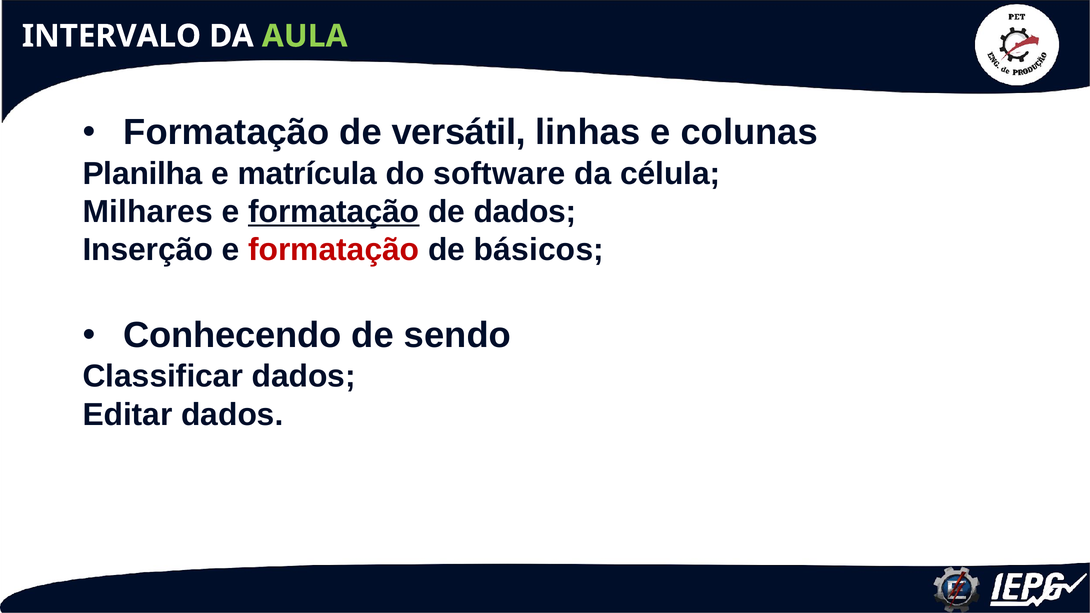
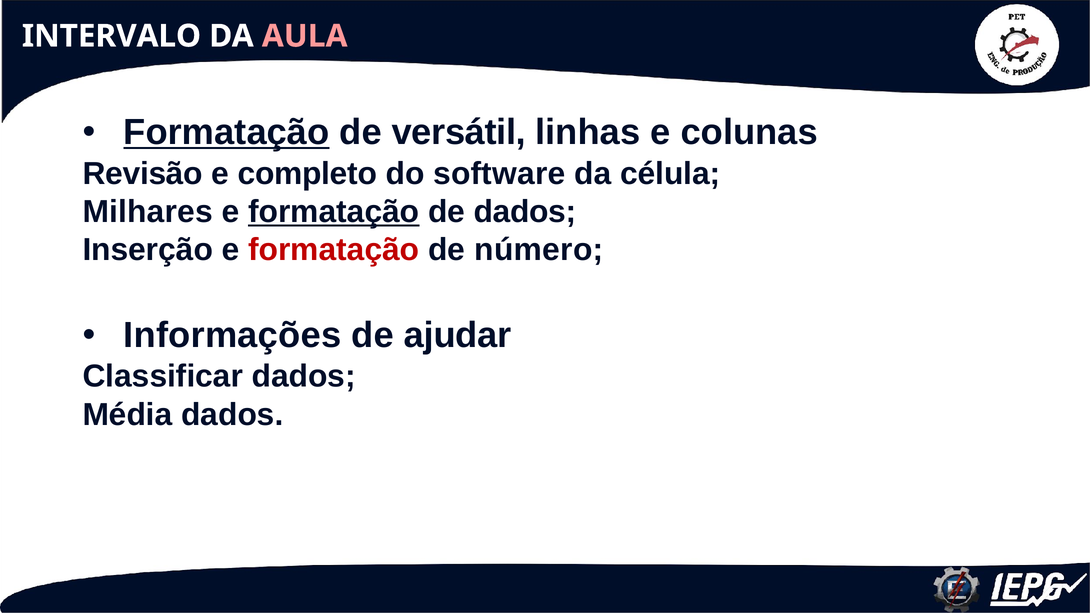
AULA colour: light green -> pink (305, 36)
Formatação underline: none -> present (226, 133)
Planilha: Planilha -> Revisão (143, 174)
matrícula: matrícula -> completo (307, 174)
básicos: básicos -> número (539, 250)
Conhecendo: Conhecendo -> Informações (232, 335)
sendo: sendo -> ajudar (458, 335)
Editar: Editar -> Média (127, 415)
